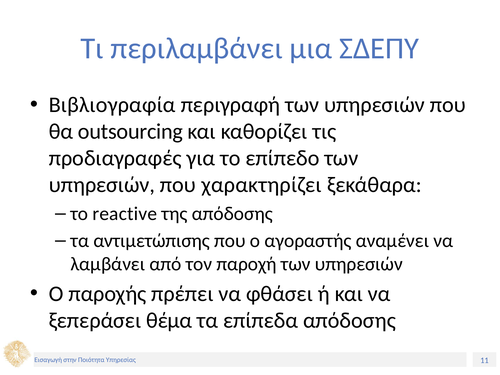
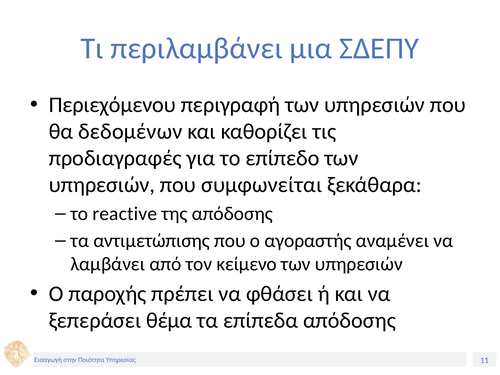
Βιβλιογραφία: Βιβλιογραφία -> Περιεχόμενου (112, 105)
outsourcing: outsourcing -> δεδομένων (130, 132)
χαρακτηρίζει: χαρακτηρίζει -> συμφωνείται (262, 185)
παροχή: παροχή -> κείμενο (247, 264)
